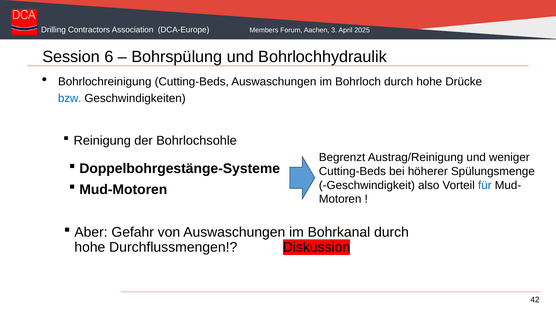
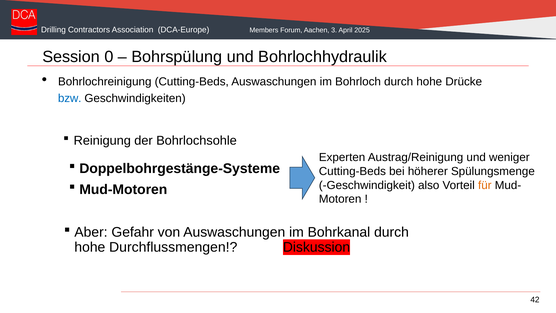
6: 6 -> 0 (109, 57)
Begrenzt: Begrenzt -> Experten (342, 157)
für colour: blue -> orange (485, 185)
